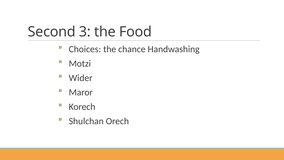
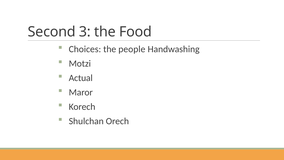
chance: chance -> people (132, 49)
Wider: Wider -> Actual (81, 78)
